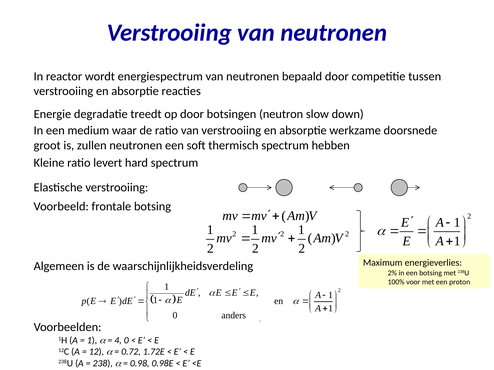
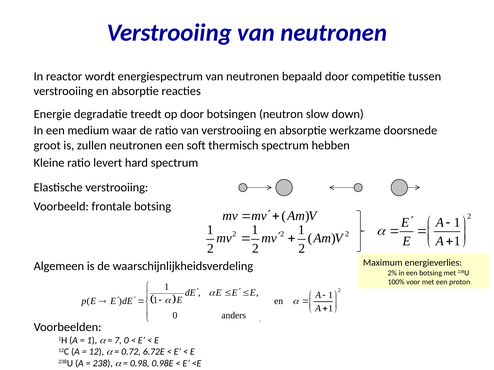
4: 4 -> 7 (118, 341)
1.72E: 1.72E -> 6.72E (154, 352)
